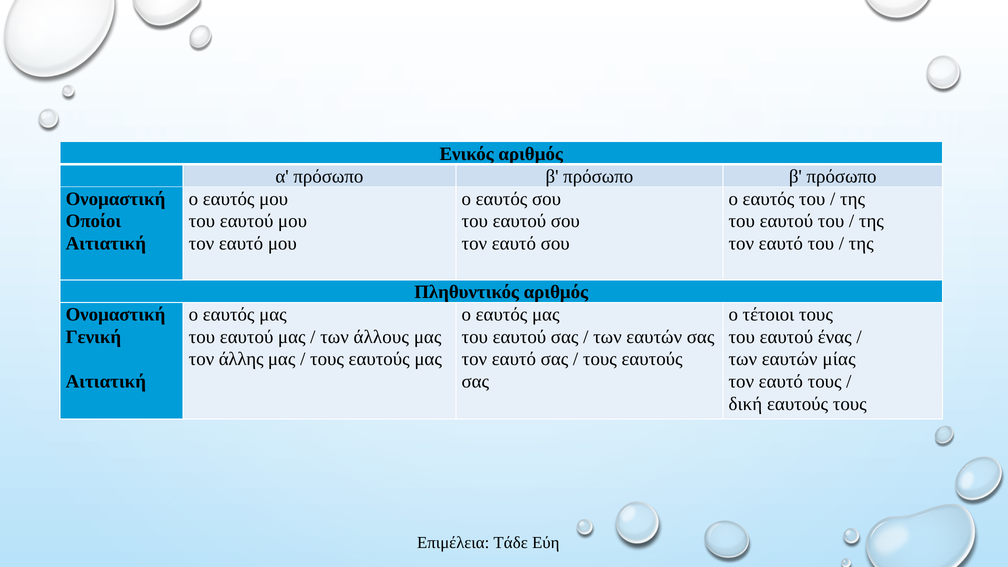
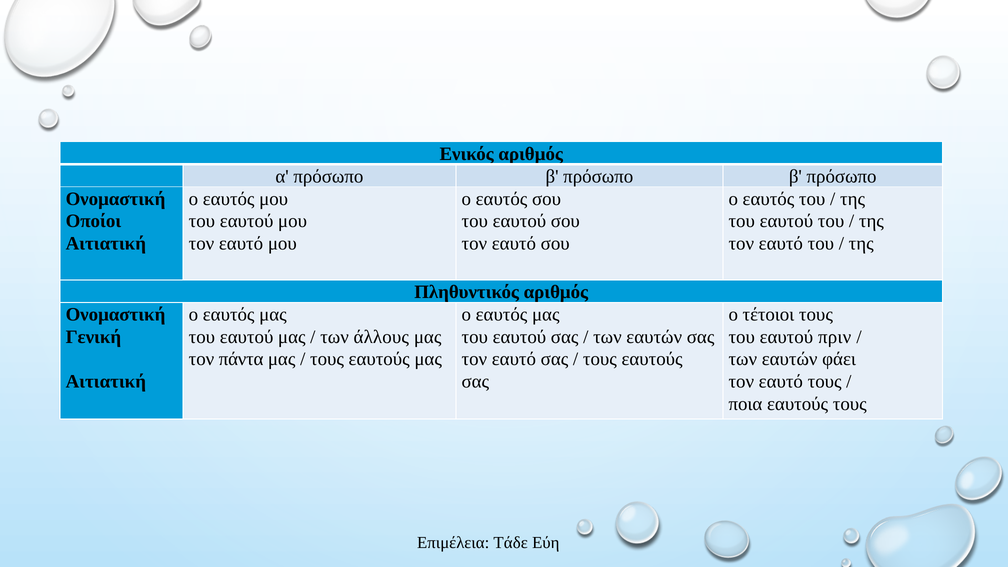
ένας: ένας -> πριν (835, 337)
άλλης: άλλης -> πάντα (241, 359)
μίας: μίας -> φάει (839, 359)
δική: δική -> ποια (745, 404)
